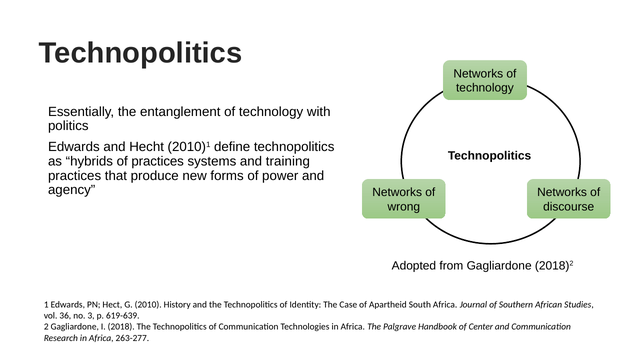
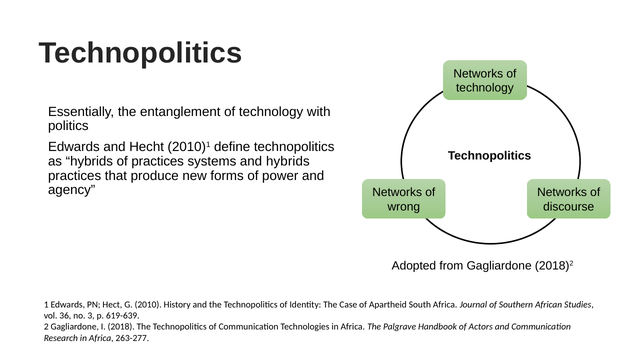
and training: training -> hybrids (288, 161)
Center: Center -> Actors (481, 327)
